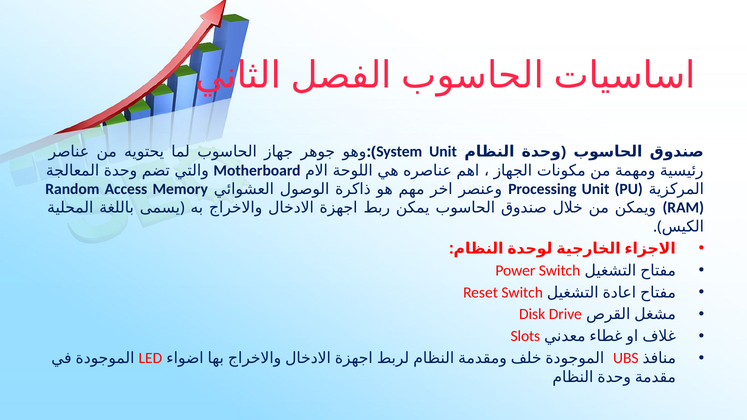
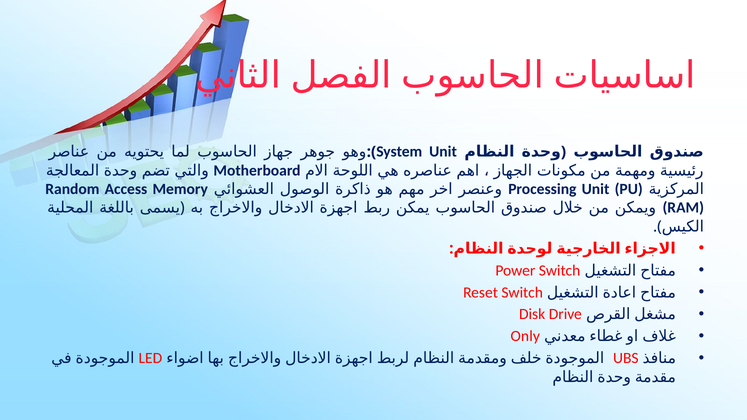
Slots: Slots -> Only (525, 337)
